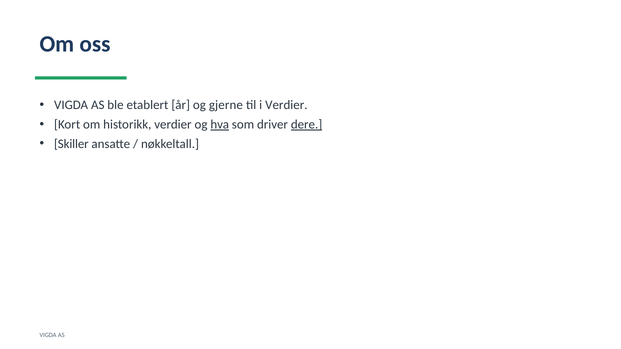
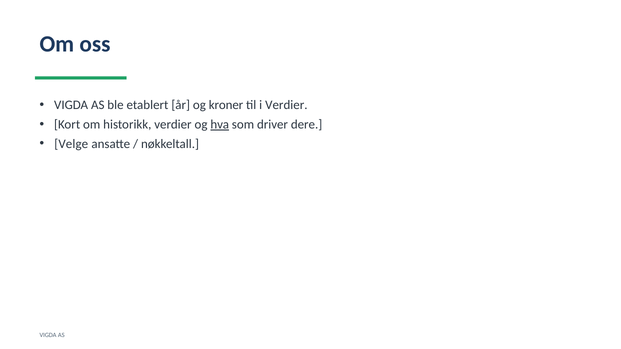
gjerne: gjerne -> kroner (226, 105)
dere underline: present -> none (307, 125)
Skiller: Skiller -> Velge (71, 144)
